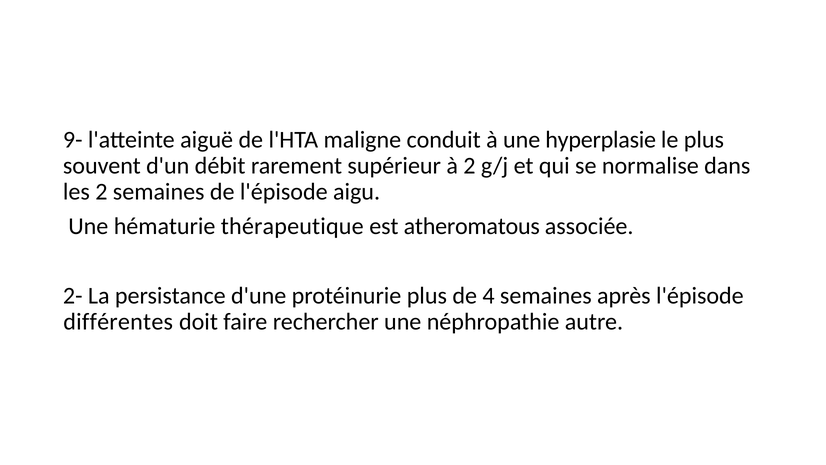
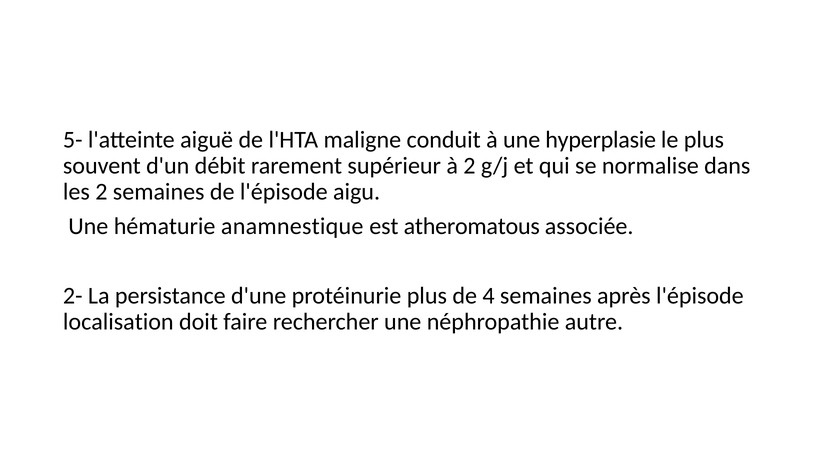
9-: 9- -> 5- (73, 140)
thérapeutique: thérapeutique -> anamnestique (292, 226)
différentes: différentes -> localisation (118, 322)
